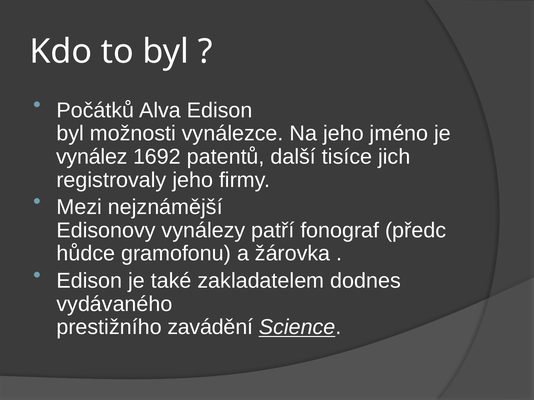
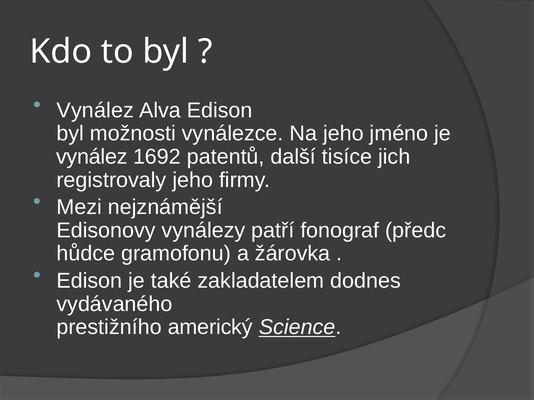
Počátků: Počátků -> Vynález (95, 110)
zavádění: zavádění -> americký (210, 328)
